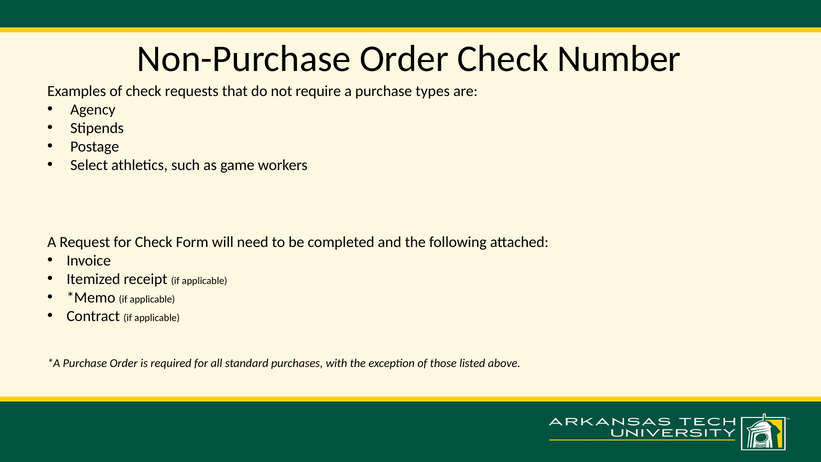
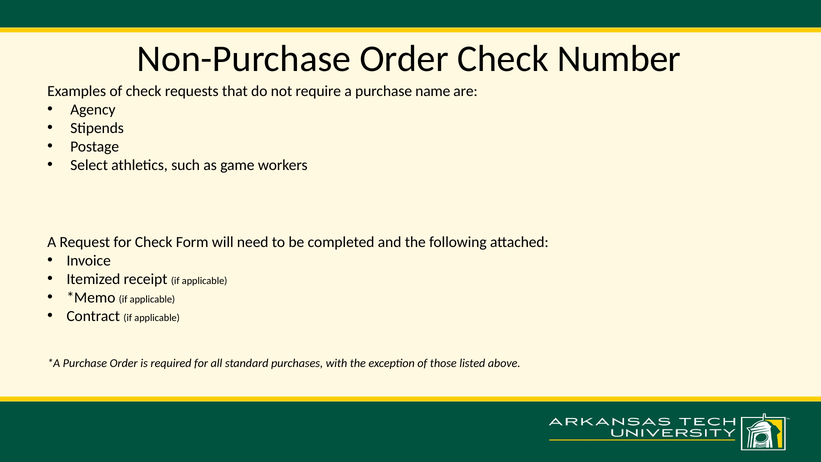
types: types -> name (433, 91)
